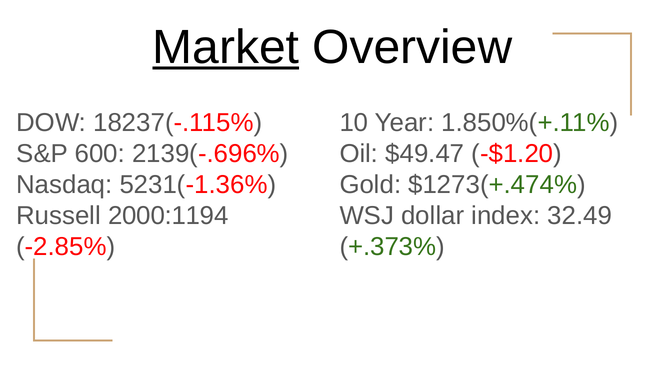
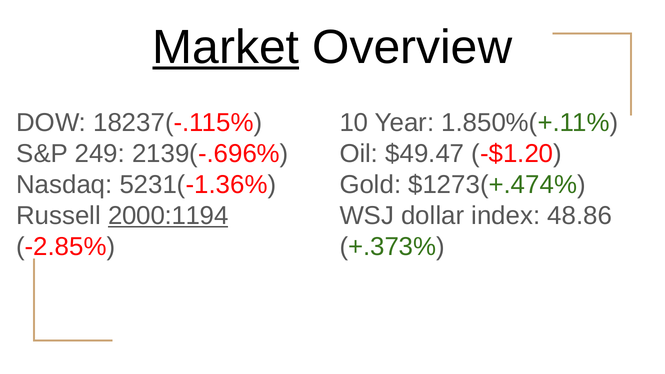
600: 600 -> 249 (100, 154)
2000:1194 underline: none -> present (168, 216)
32.49: 32.49 -> 48.86 (580, 216)
